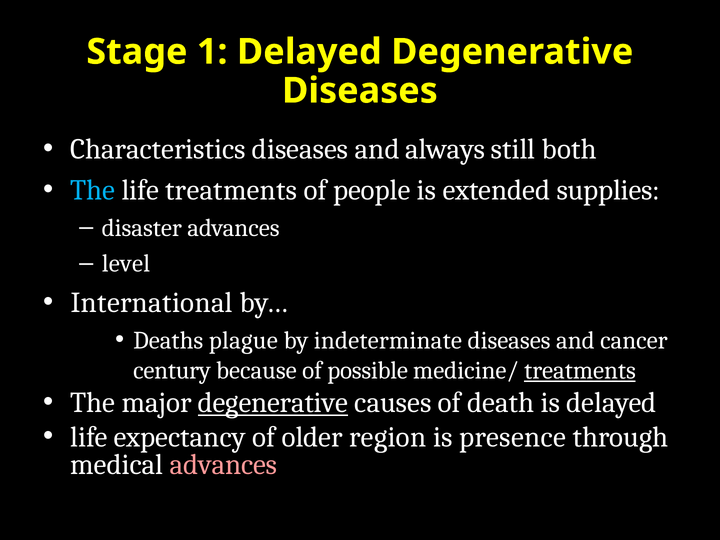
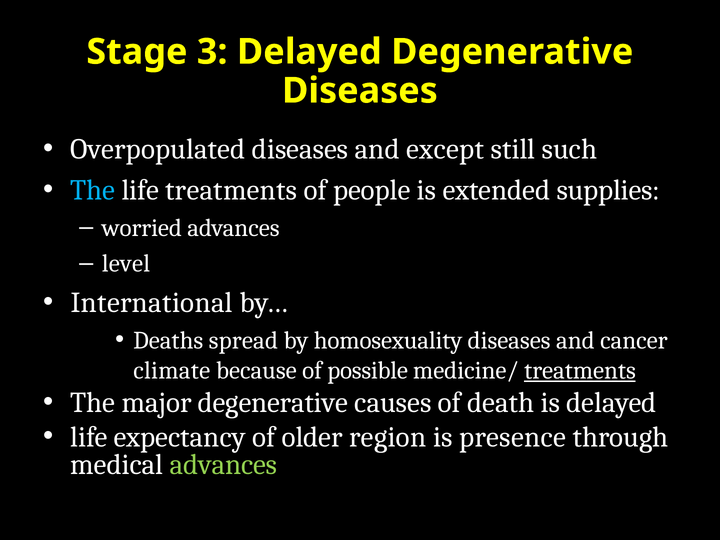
1: 1 -> 3 (212, 52)
Characteristics: Characteristics -> Overpopulated (158, 149)
always: always -> except (445, 149)
both: both -> such (569, 149)
disaster: disaster -> worried (142, 228)
plague: plague -> spread (243, 340)
indeterminate: indeterminate -> homosexuality (388, 340)
century: century -> climate (172, 370)
degenerative underline: present -> none (273, 403)
advances colour: pink -> light green (223, 465)
